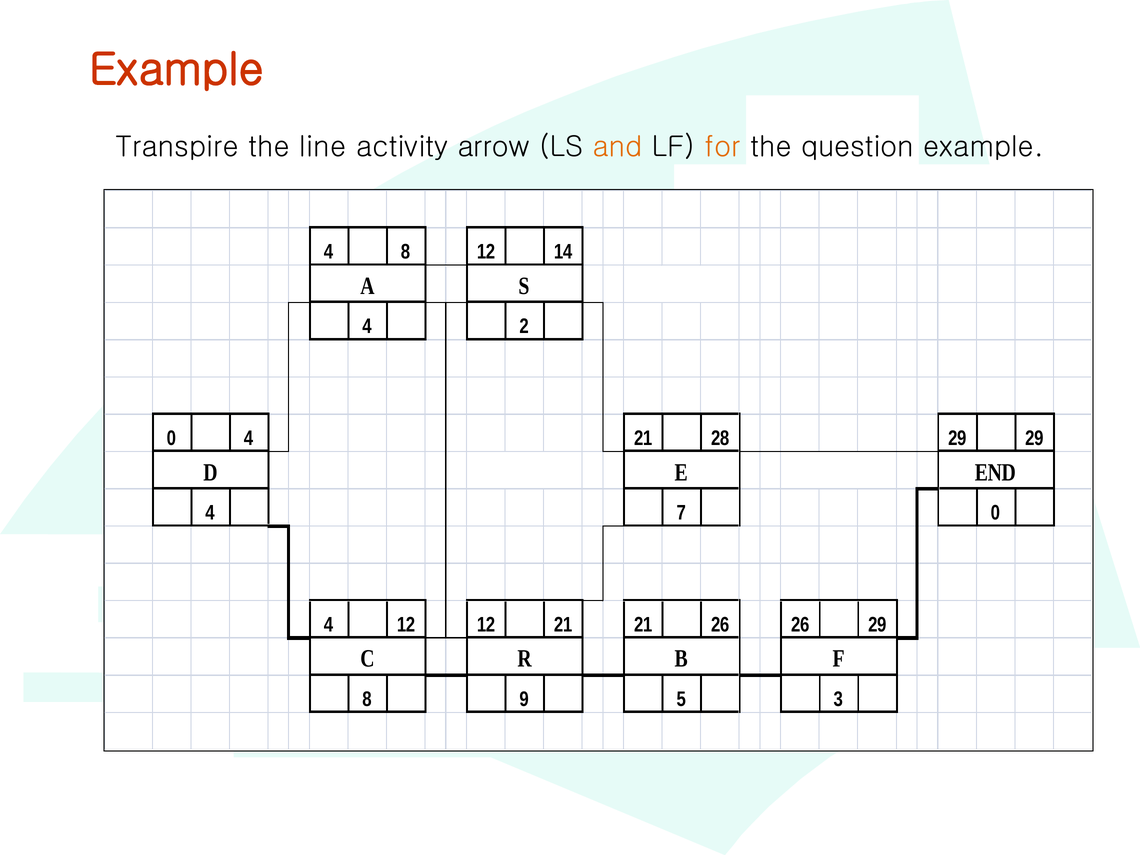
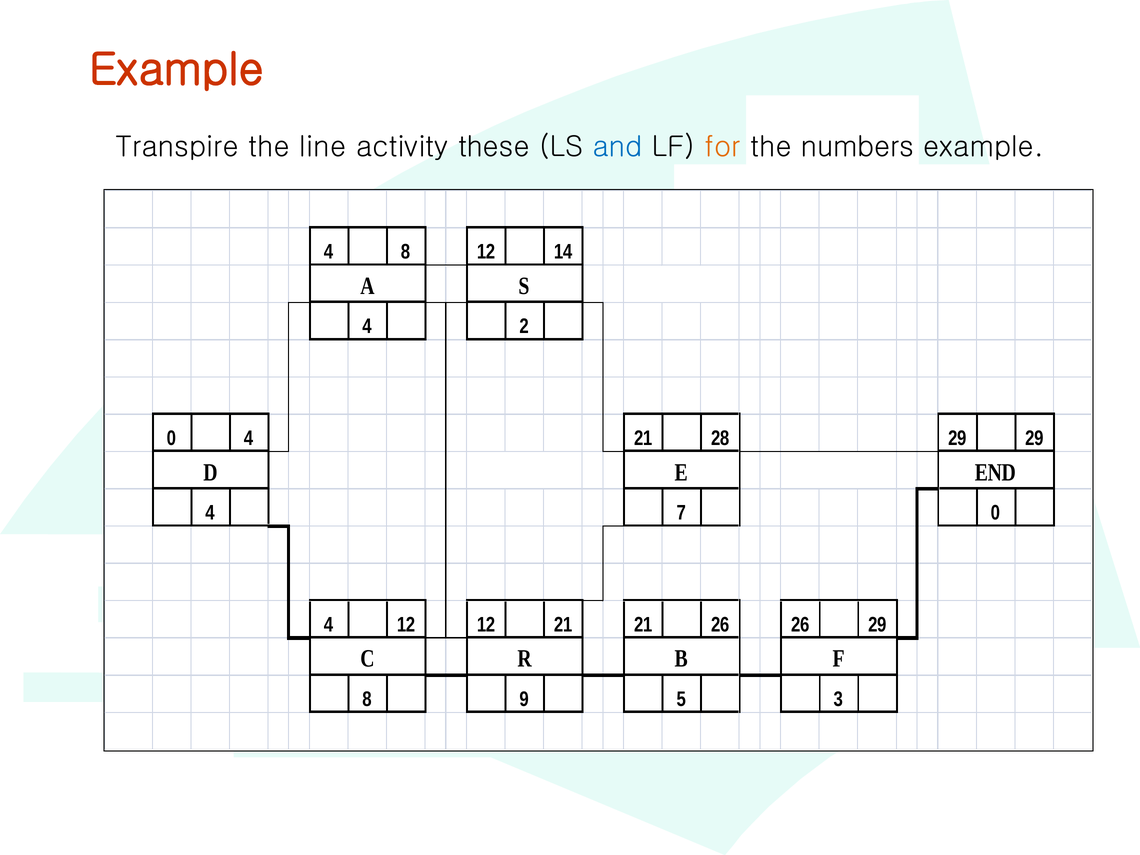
arrow: arrow -> these (494, 147)
and colour: orange -> blue (618, 147)
question: question -> numbers (858, 147)
